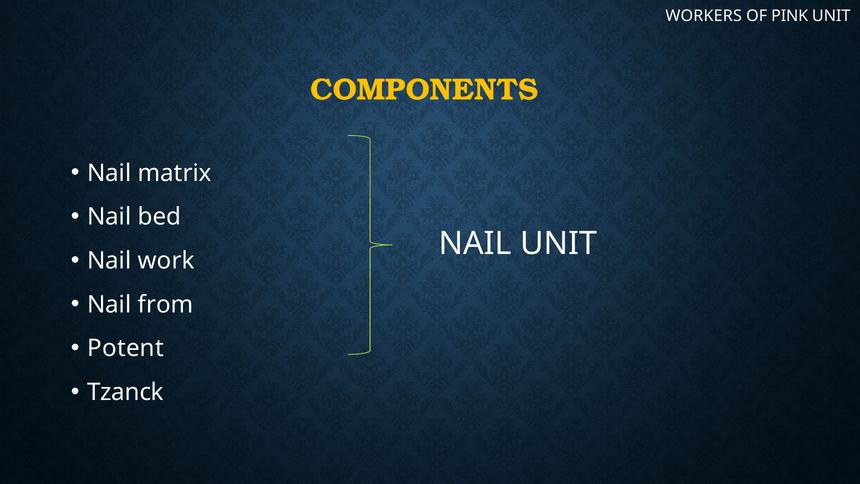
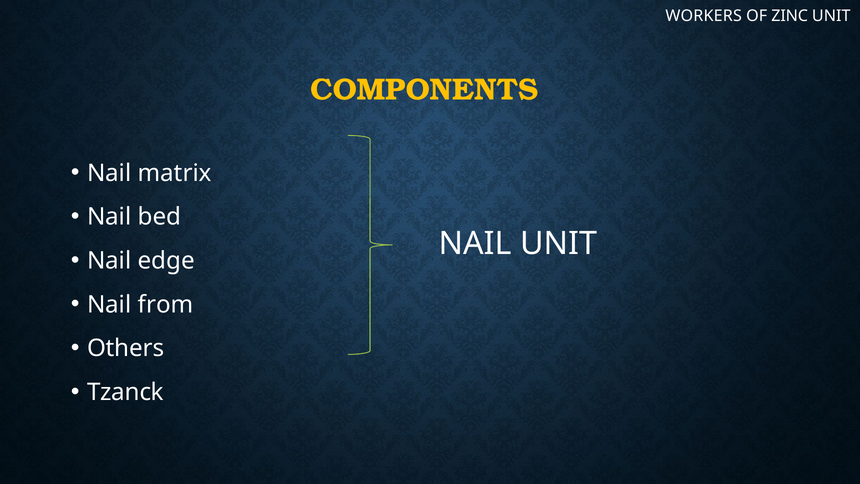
PINK: PINK -> ZINC (790, 16)
work: work -> edge (166, 261)
Potent: Potent -> Others (126, 348)
